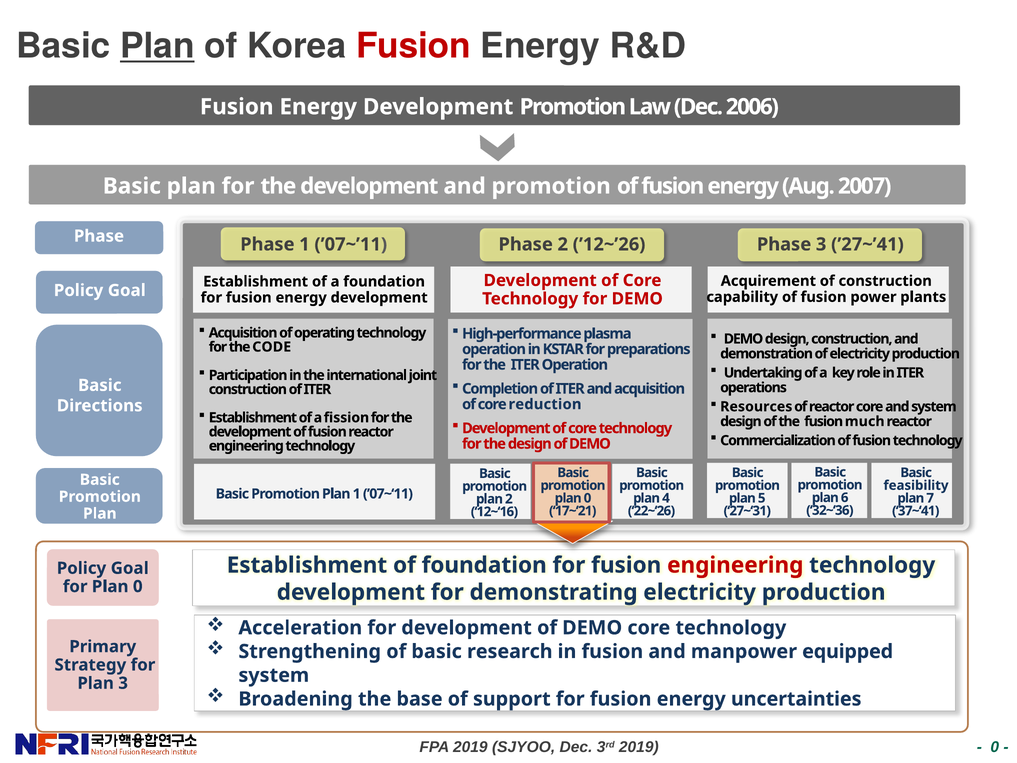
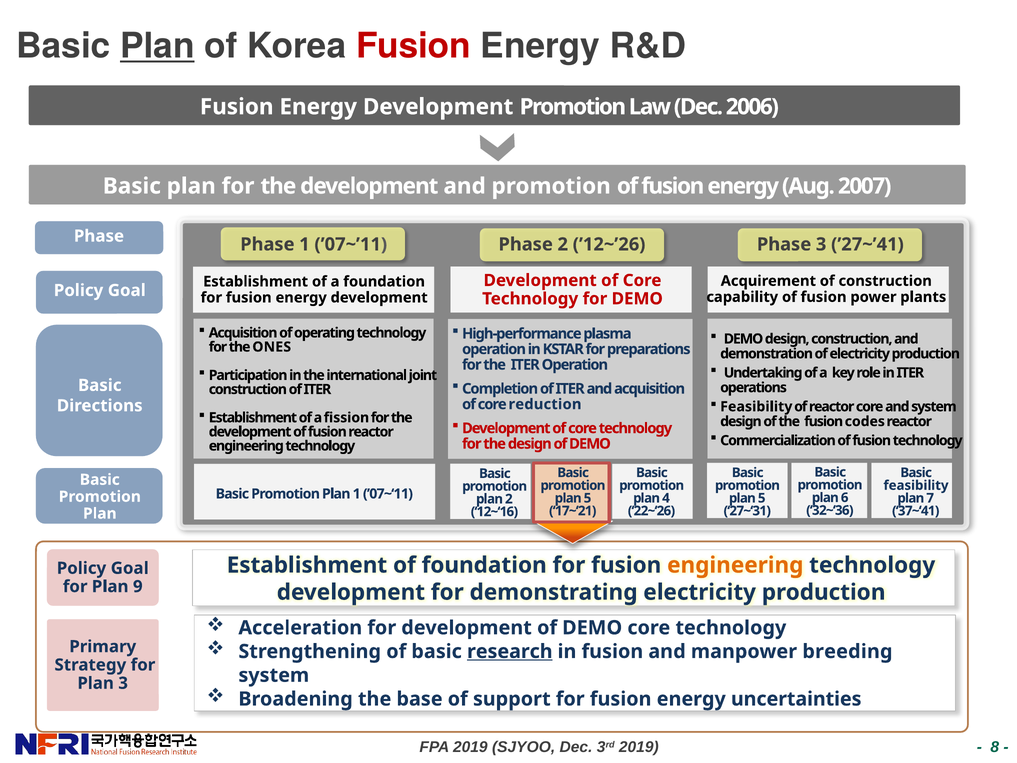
CODE: CODE -> ONES (272, 347)
Resources: Resources -> Feasibility (756, 407)
much: much -> codes (865, 421)
0: 0 -> 5 (588, 498)
engineering colour: red -> orange (735, 565)
for Plan 0: 0 -> 9 (138, 586)
research underline: none -> present (510, 651)
equipped: equipped -> breeding (847, 651)
0: 0 -> 8 (995, 747)
